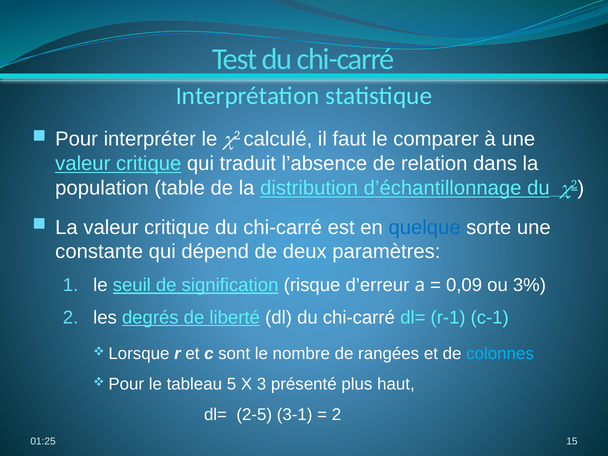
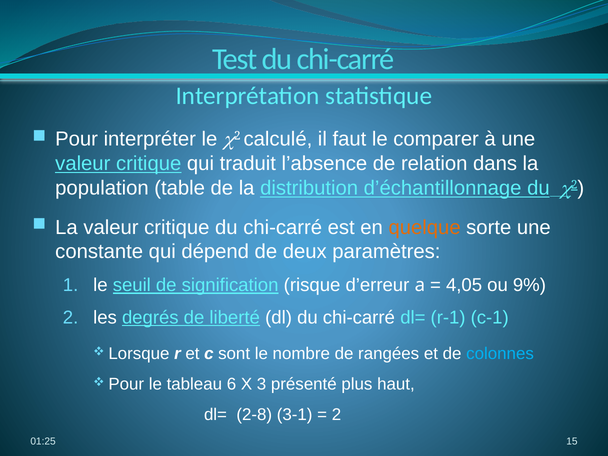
quelque colour: blue -> orange (425, 227)
0,09: 0,09 -> 4,05 (464, 285)
3%: 3% -> 9% (529, 285)
5: 5 -> 6 (231, 384)
2-5: 2-5 -> 2-8 (254, 415)
